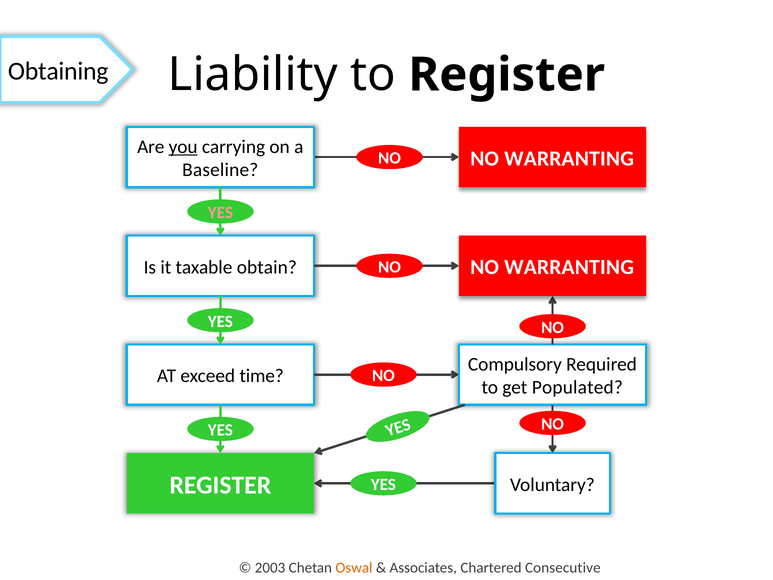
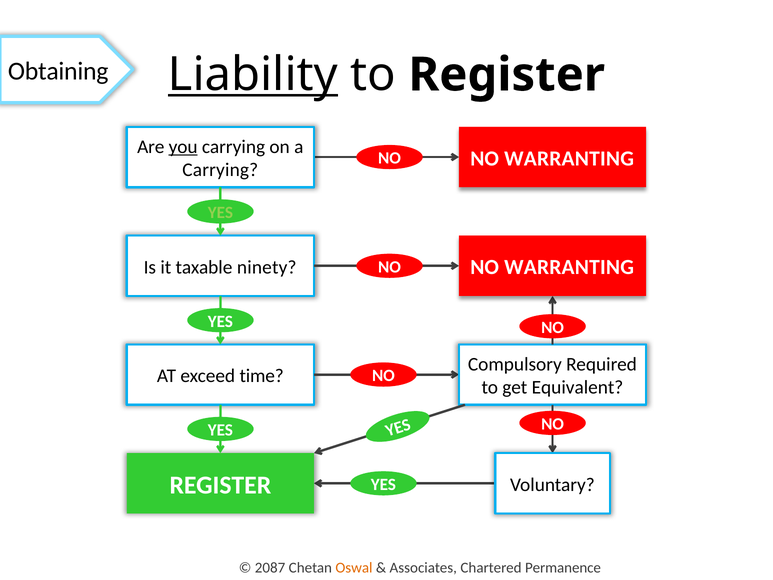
Liability underline: none -> present (253, 75)
Baseline: Baseline -> Carrying (220, 170)
YES colour: pink -> light green (220, 213)
obtain: obtain -> ninety (267, 267)
Populated: Populated -> Equivalent (577, 387)
2003: 2003 -> 2087 (270, 568)
Consecutive: Consecutive -> Permanence (563, 568)
